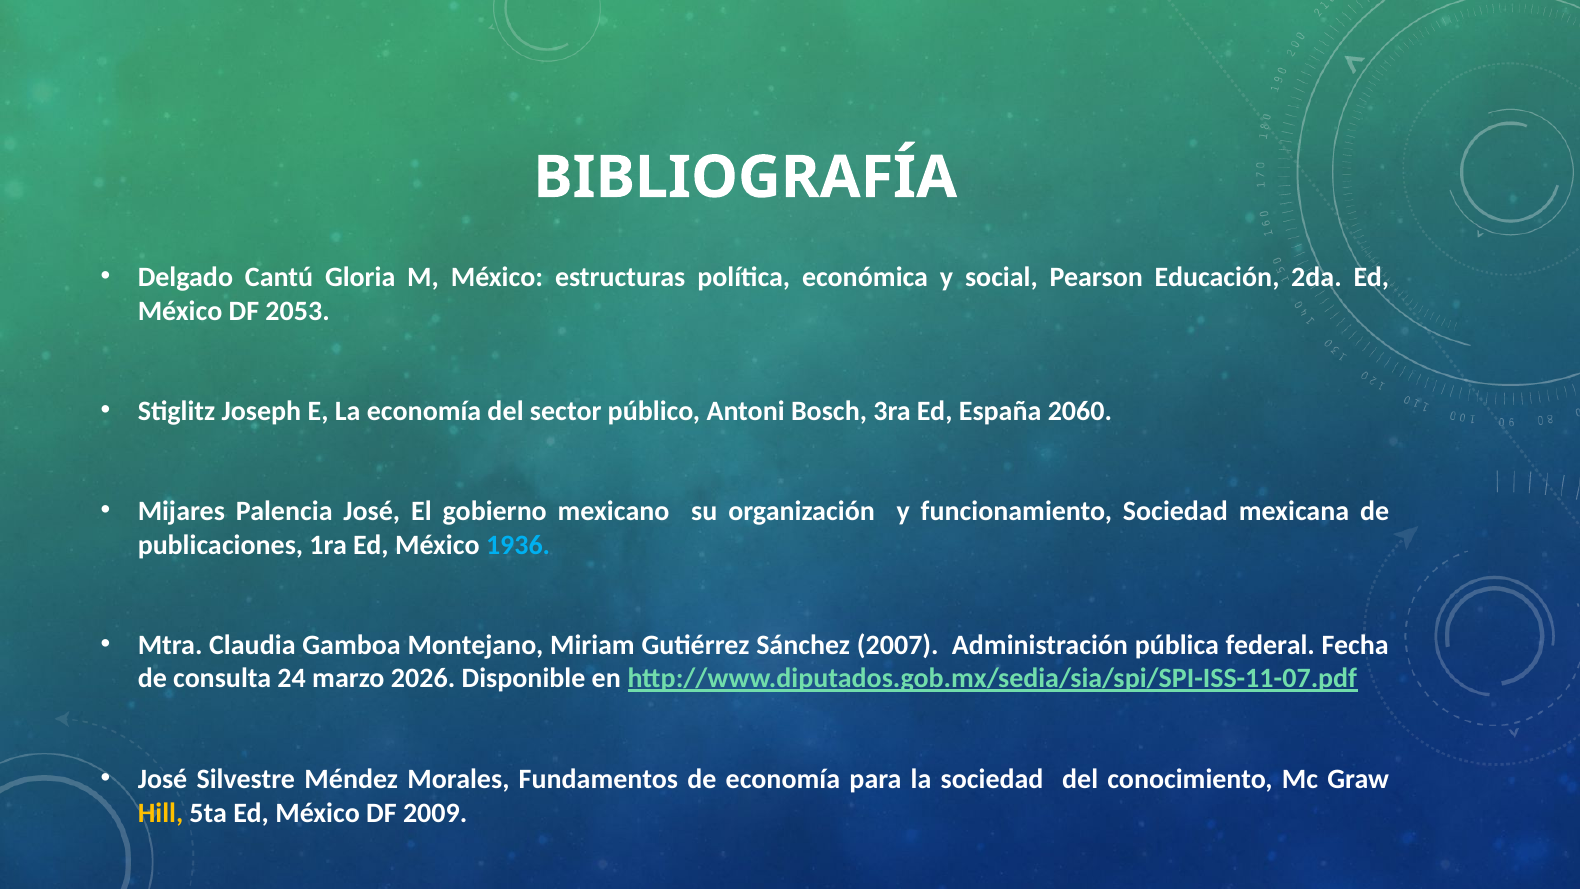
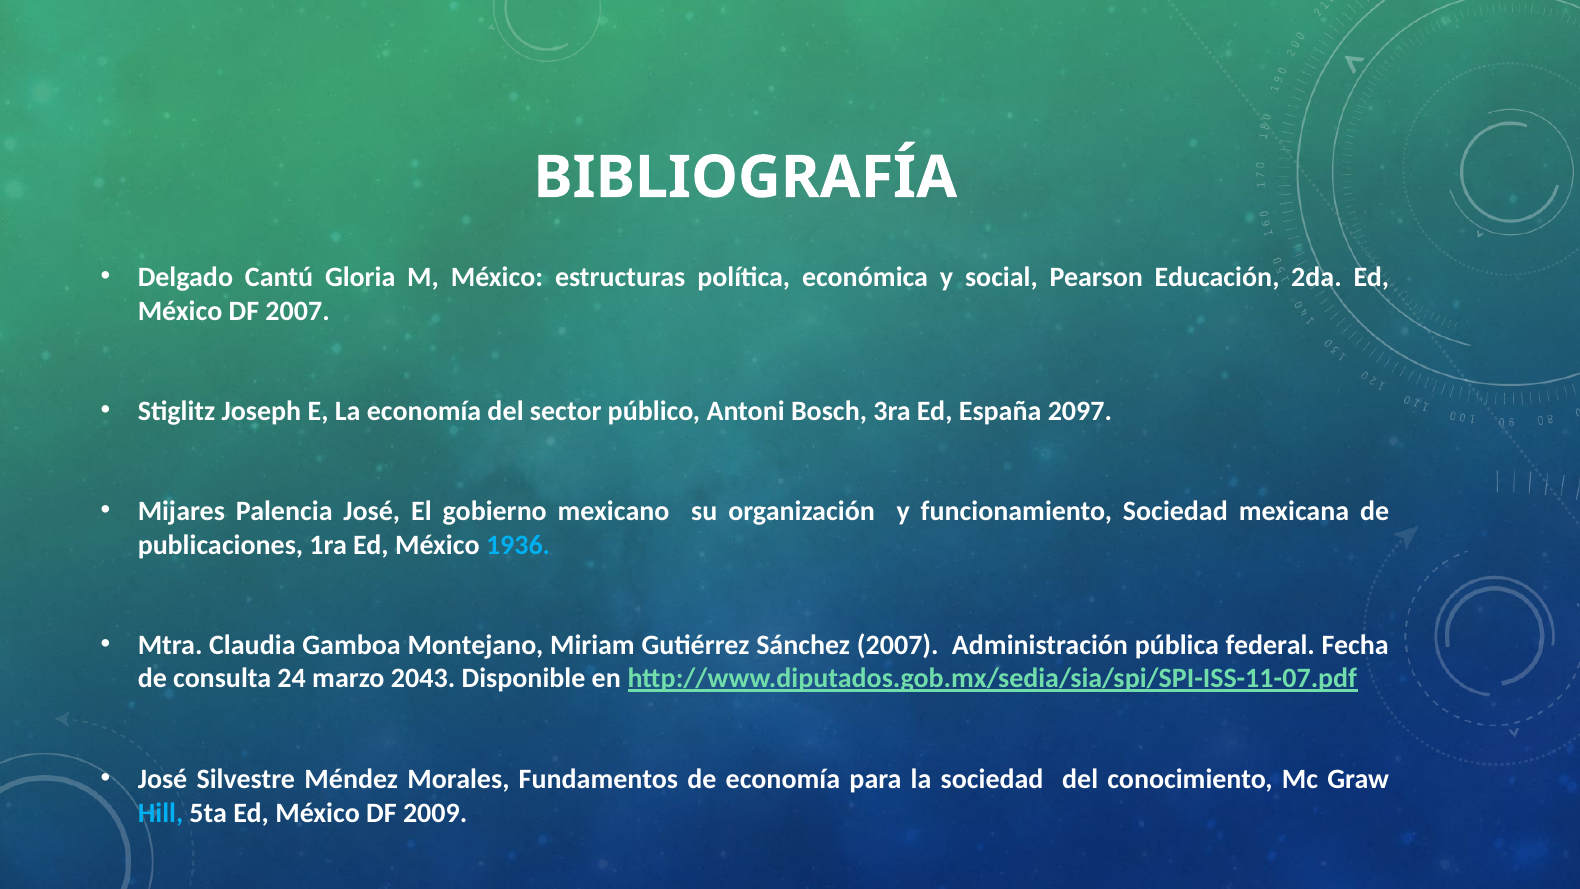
DF 2053: 2053 -> 2007 (298, 311)
2060: 2060 -> 2097 (1080, 411)
2026: 2026 -> 2043 (423, 678)
Hill colour: yellow -> light blue (160, 813)
